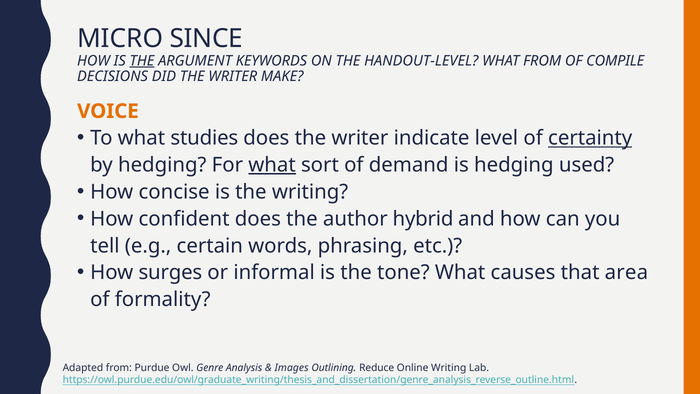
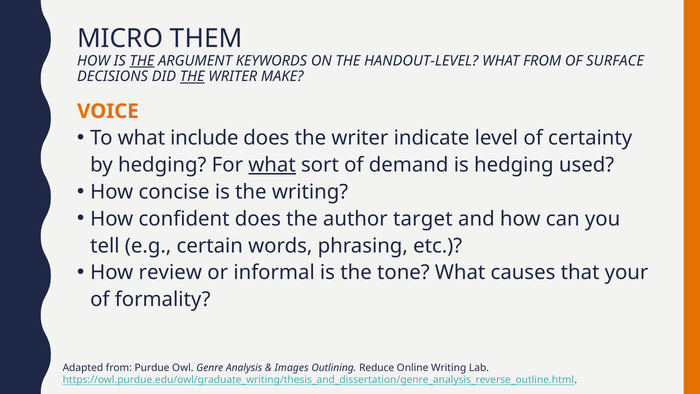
SINCE: SINCE -> THEM (206, 39)
COMPILE: COMPILE -> SURFACE (615, 61)
THE underline: none -> present (192, 77)
studies: studies -> include (204, 138)
certainty underline: present -> none (590, 138)
hybrid: hybrid -> target (423, 219)
surges: surges -> review (170, 273)
area: area -> your (627, 273)
